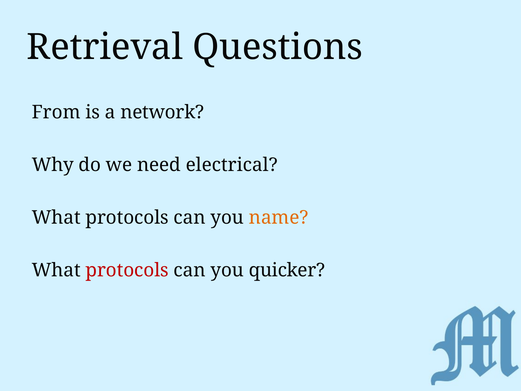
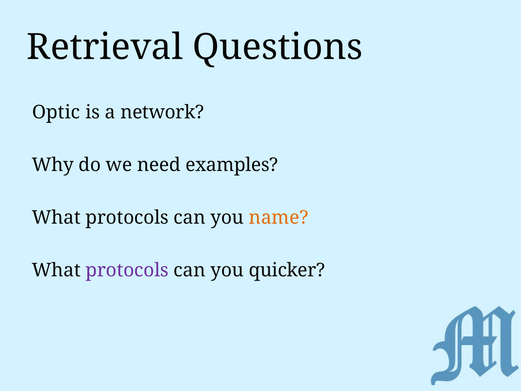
From: From -> Optic (56, 112)
electrical: electrical -> examples (232, 165)
protocols colour: red -> purple (127, 270)
